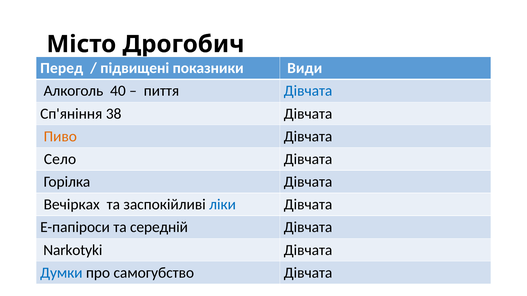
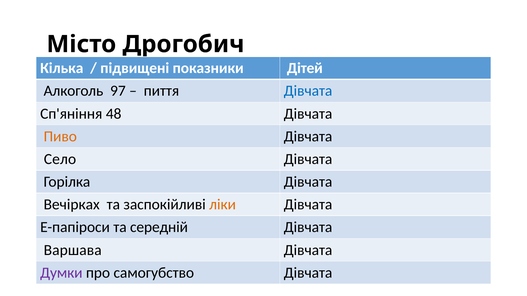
Перед: Перед -> Кілька (62, 68)
Види: Види -> Дітей (305, 68)
40: 40 -> 97 (118, 91)
38: 38 -> 48 (114, 114)
ліки colour: blue -> orange (223, 205)
Narkotyki: Narkotyki -> Варшава (73, 250)
Думки colour: blue -> purple (61, 273)
